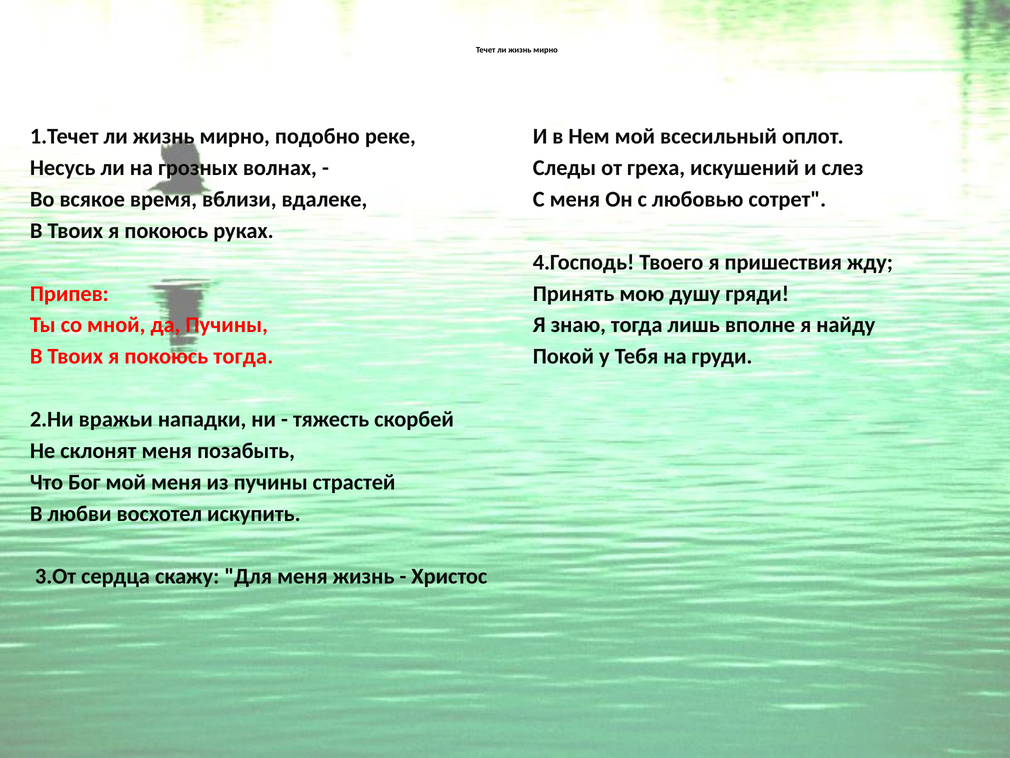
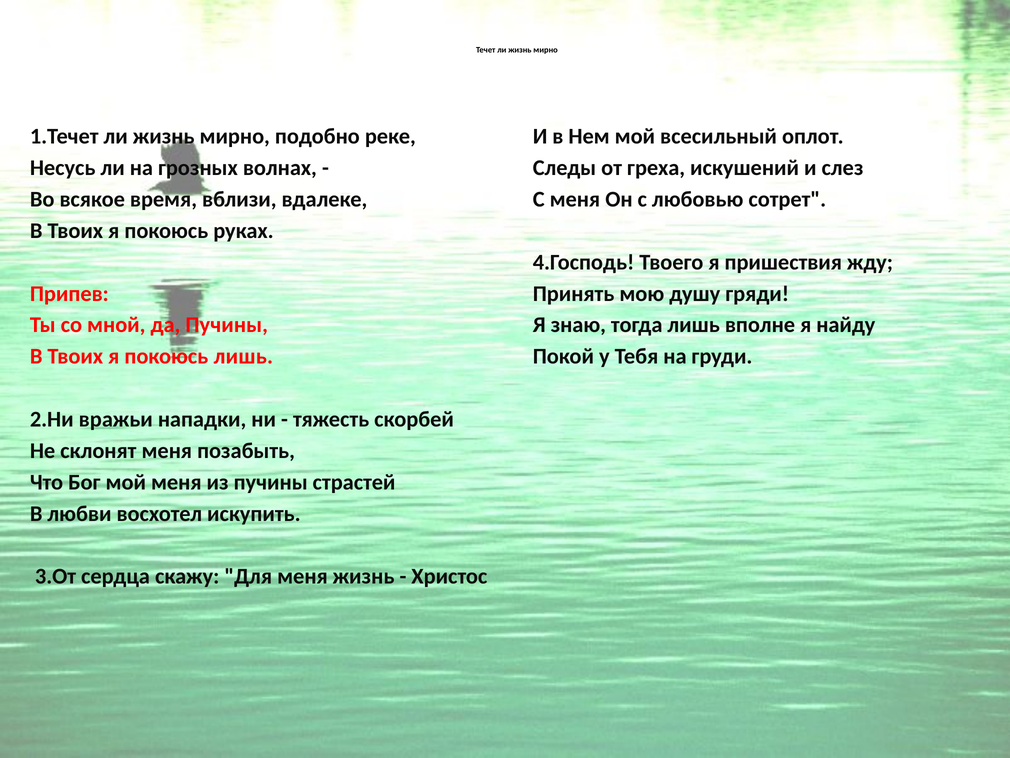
покоюсь тогда: тогда -> лишь (243, 356)
